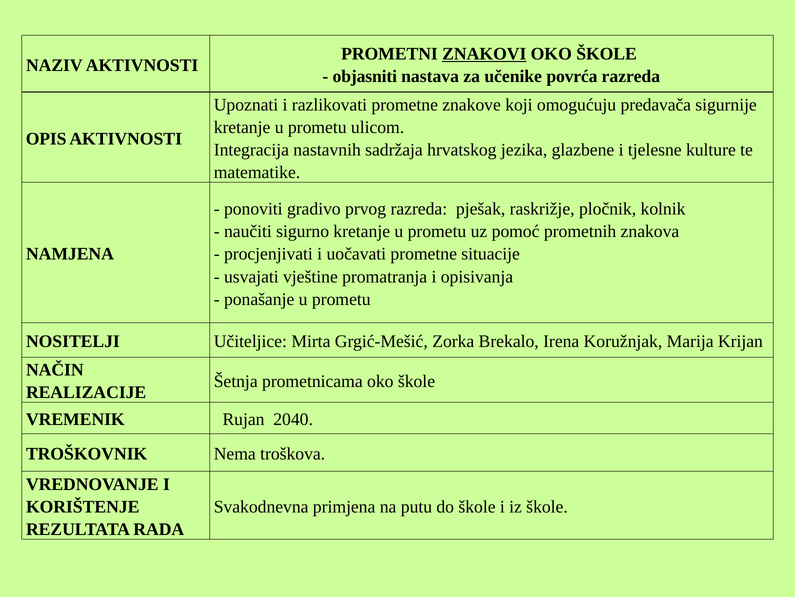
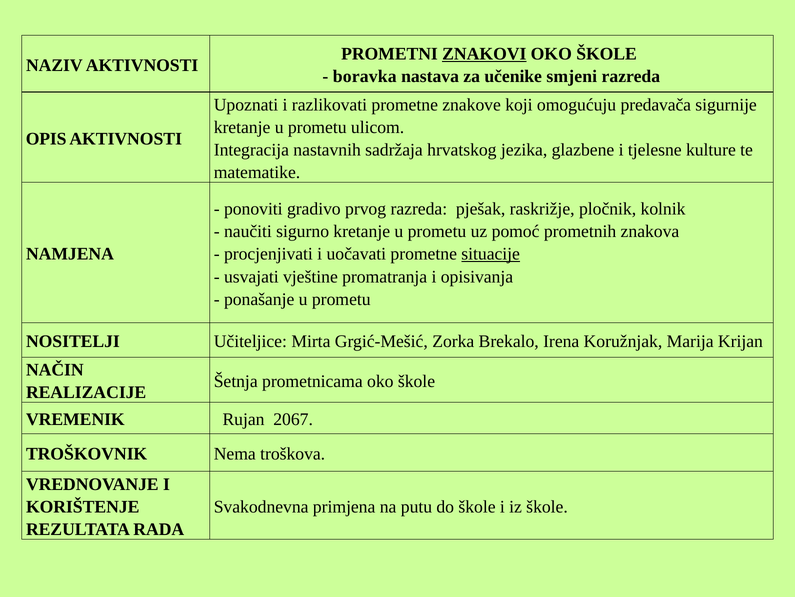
objasniti: objasniti -> boravka (365, 76)
povrća: povrća -> smjeni (572, 76)
situacije underline: none -> present (491, 254)
2040: 2040 -> 2067 (293, 419)
